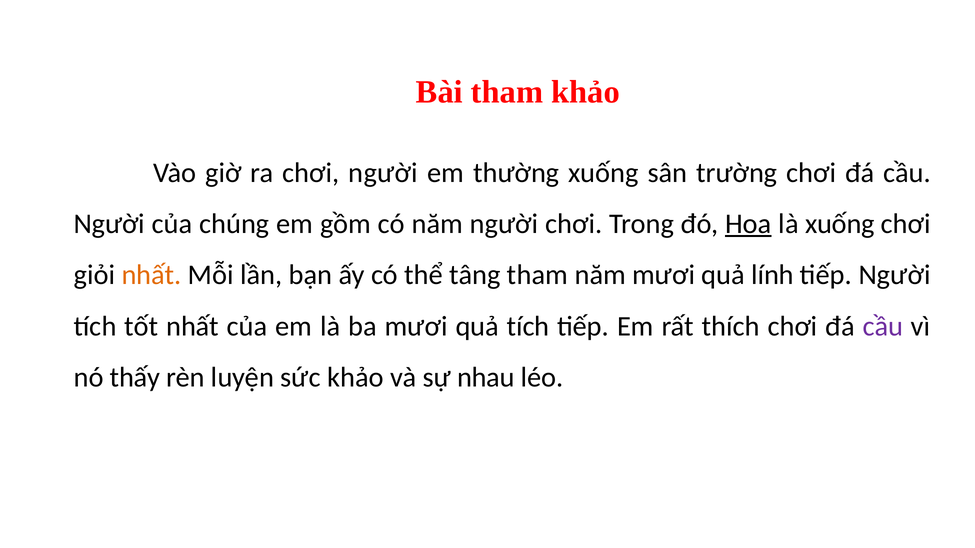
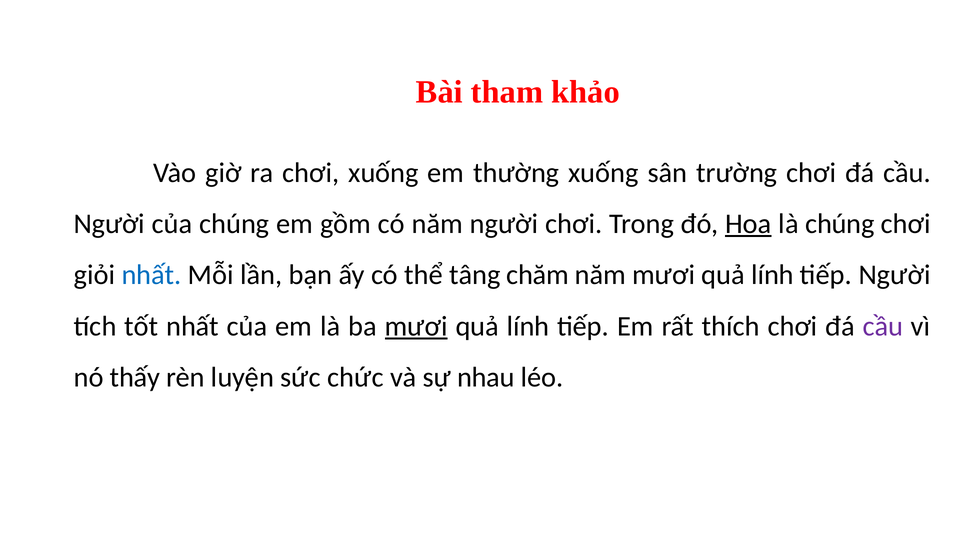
chơi người: người -> xuống (383, 173)
là xuống: xuống -> chúng (840, 224)
nhất colour: orange -> blue (152, 275)
tâng tham: tham -> chăm (538, 275)
mươi underline: none -> present (416, 326)
tích: tích -> lính (528, 326)
sức khảo: khảo -> chức (355, 378)
